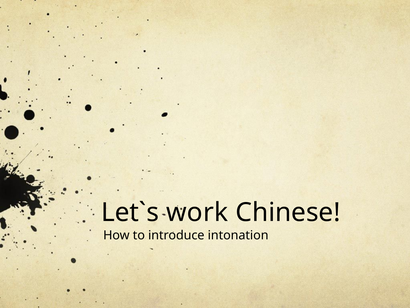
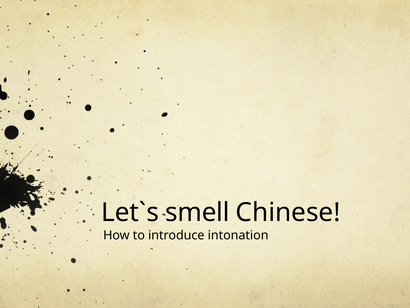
work: work -> smell (197, 212)
